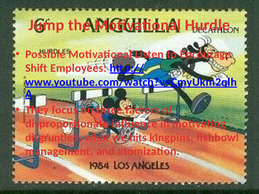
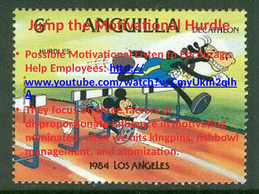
Shift: Shift -> Help (36, 68)
disgruntled: disgruntled -> nominated (53, 138)
